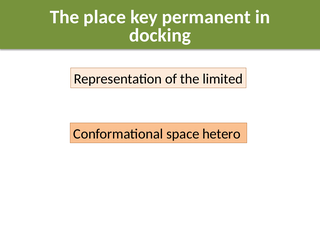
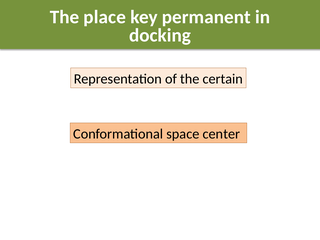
limited: limited -> certain (223, 79)
hetero: hetero -> center (221, 134)
